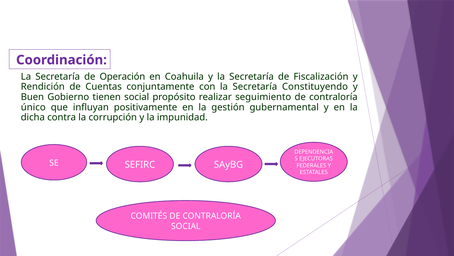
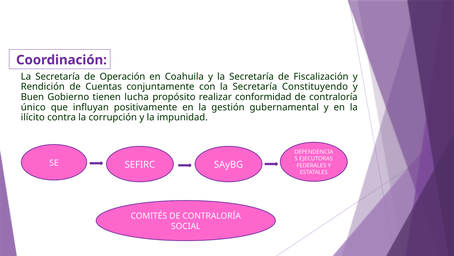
tienen social: social -> lucha (137, 97)
seguimiento: seguimiento -> conformidad (263, 97)
dicha: dicha -> ilícito (33, 117)
